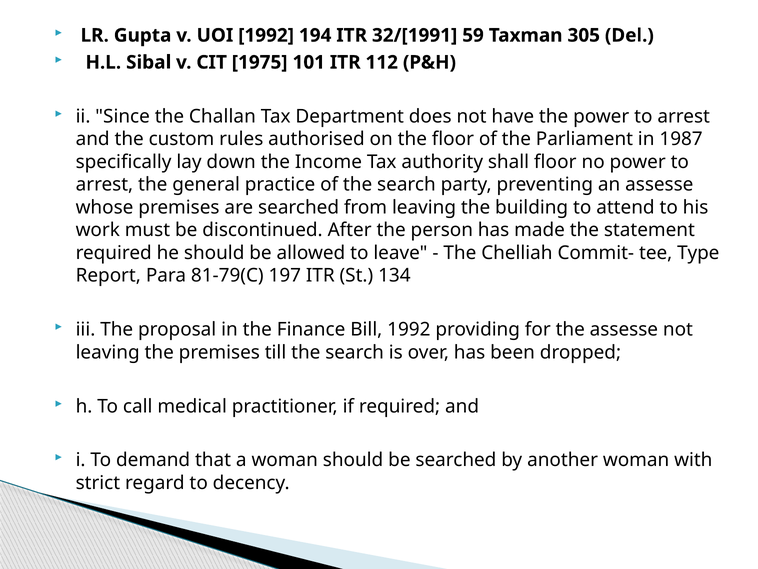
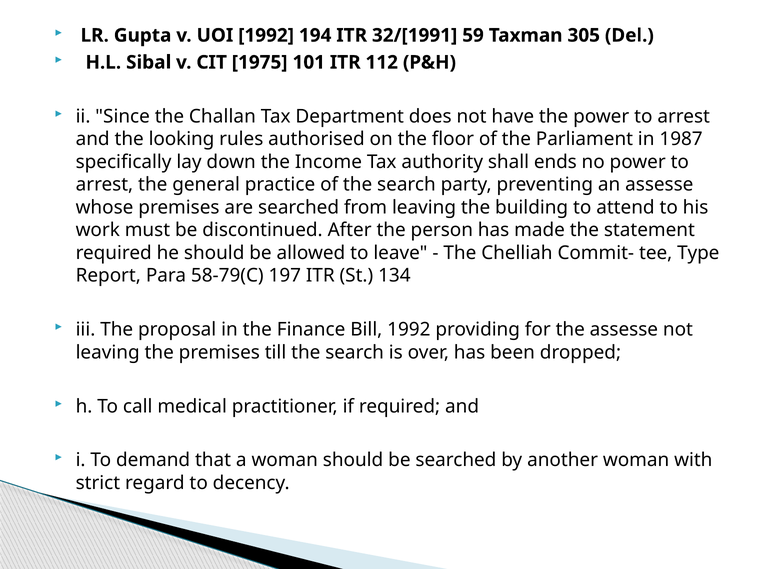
custom: custom -> looking (182, 139)
shall floor: floor -> ends (555, 162)
81-79(C: 81-79(C -> 58-79(C (227, 275)
